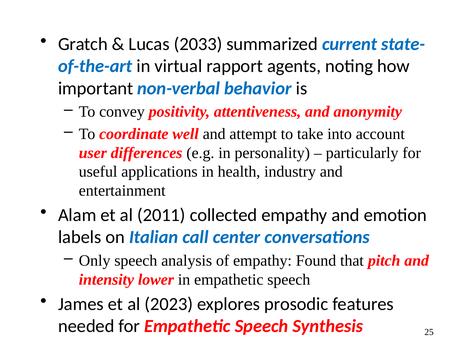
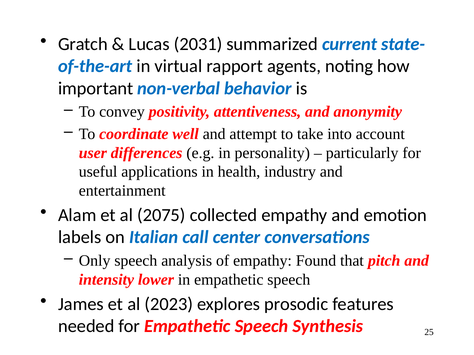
2033: 2033 -> 2031 (198, 44)
2011: 2011 -> 2075 (161, 215)
